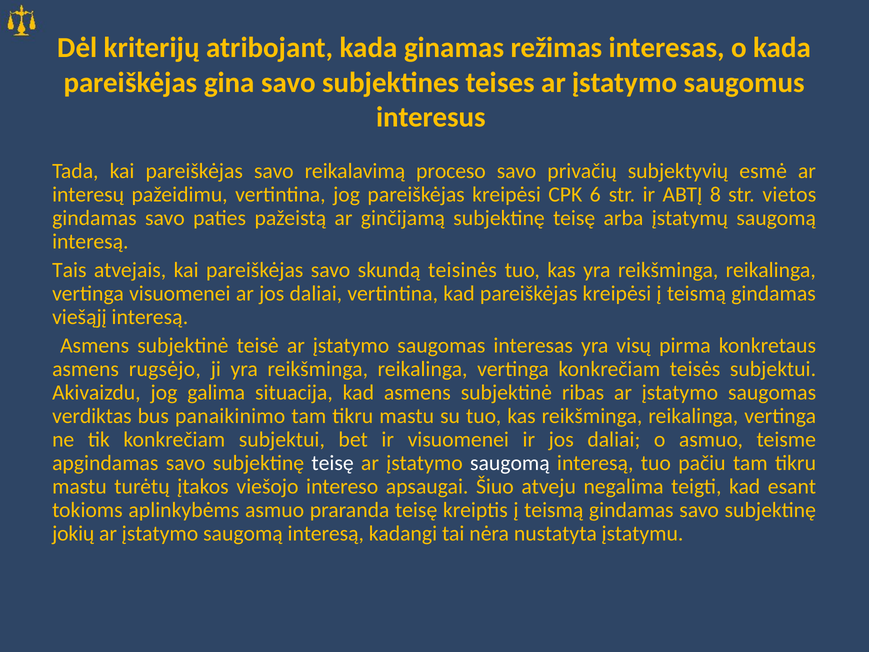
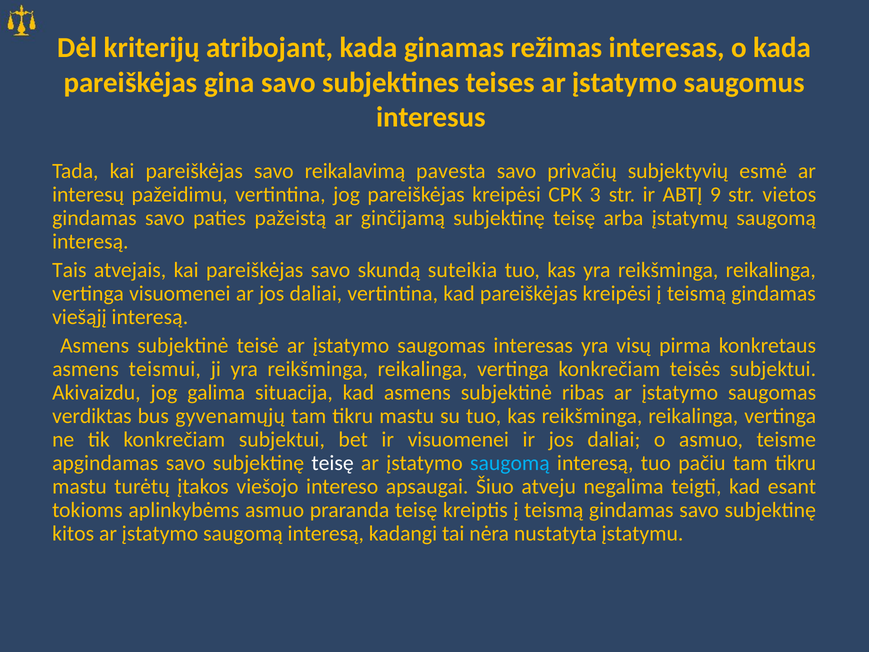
proceso: proceso -> pavesta (451, 171)
6: 6 -> 3 (595, 194)
8: 8 -> 9 (715, 194)
teisinės: teisinės -> suteikia (462, 270)
rugsėjo: rugsėjo -> teismui (165, 369)
panaikinimo: panaikinimo -> gyvenamųjų (230, 416)
saugomą colour: white -> light blue (510, 463)
jokių: jokių -> kitos (73, 533)
